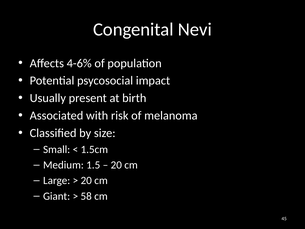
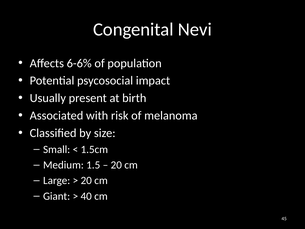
4-6%: 4-6% -> 6-6% (79, 63)
58: 58 -> 40 (86, 196)
